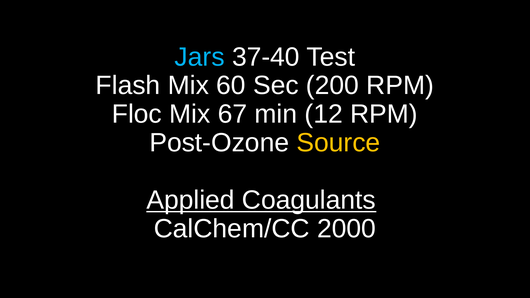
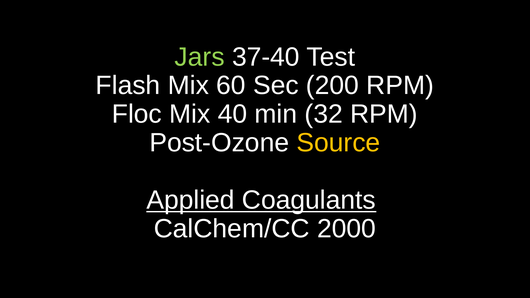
Jars colour: light blue -> light green (200, 57)
67: 67 -> 40 (232, 114)
12: 12 -> 32 (324, 114)
